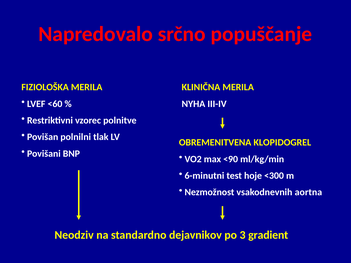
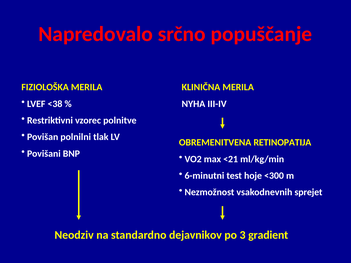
<60: <60 -> <38 (55, 104)
KLOPIDOGREL: KLOPIDOGREL -> RETINOPATIJA (282, 143)
<90: <90 -> <21 (231, 159)
aortna: aortna -> sprejet (308, 192)
